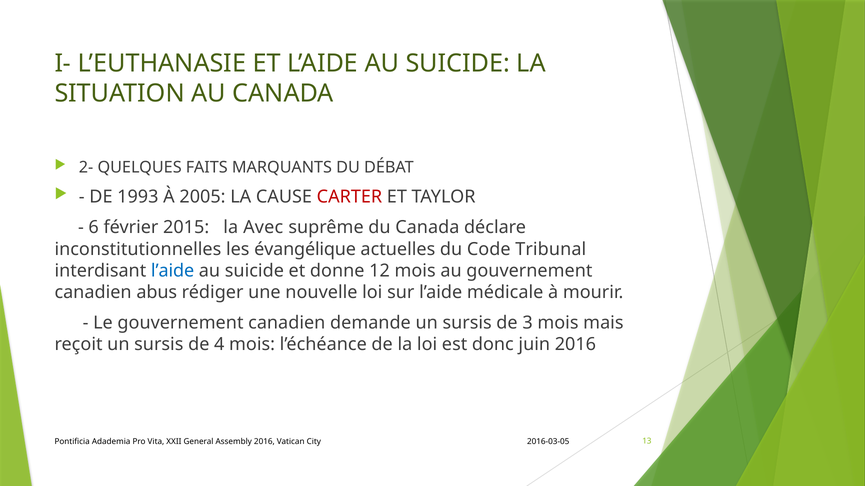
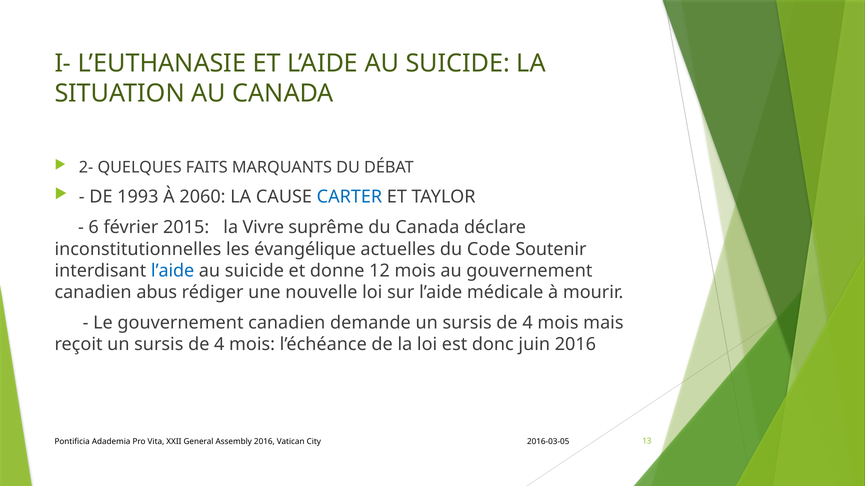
2005: 2005 -> 2060 (203, 197)
CARTER colour: red -> blue (349, 197)
Avec: Avec -> Vivre (263, 228)
Tribunal: Tribunal -> Soutenir (551, 249)
3: 3 -> 4 (528, 323)
